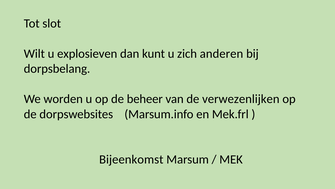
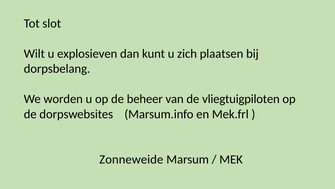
anderen: anderen -> plaatsen (222, 53)
verwezenlijken: verwezenlijken -> vliegtuigpiloten (241, 99)
Bijeenkomst: Bijeenkomst -> Zonneweide (131, 159)
